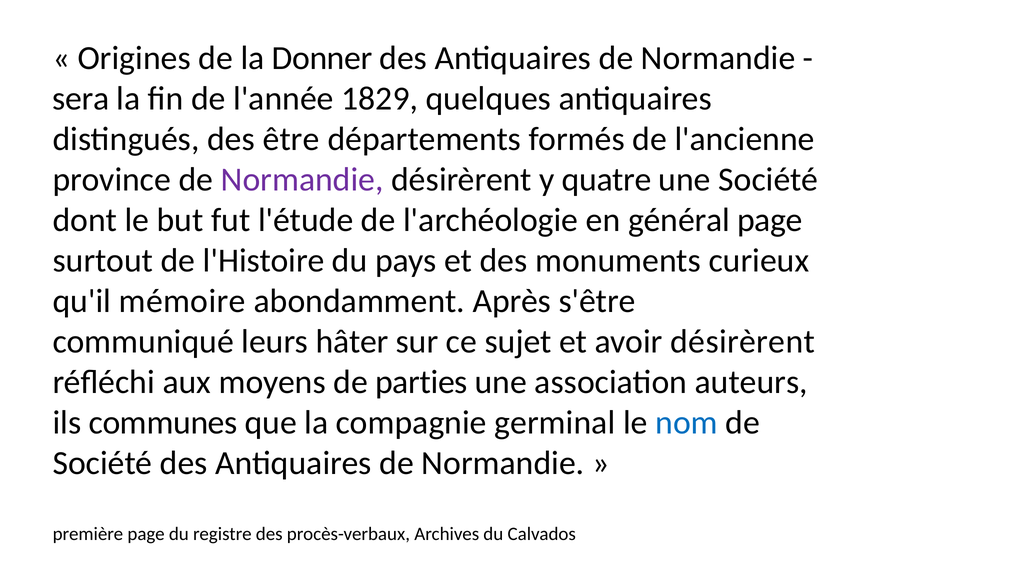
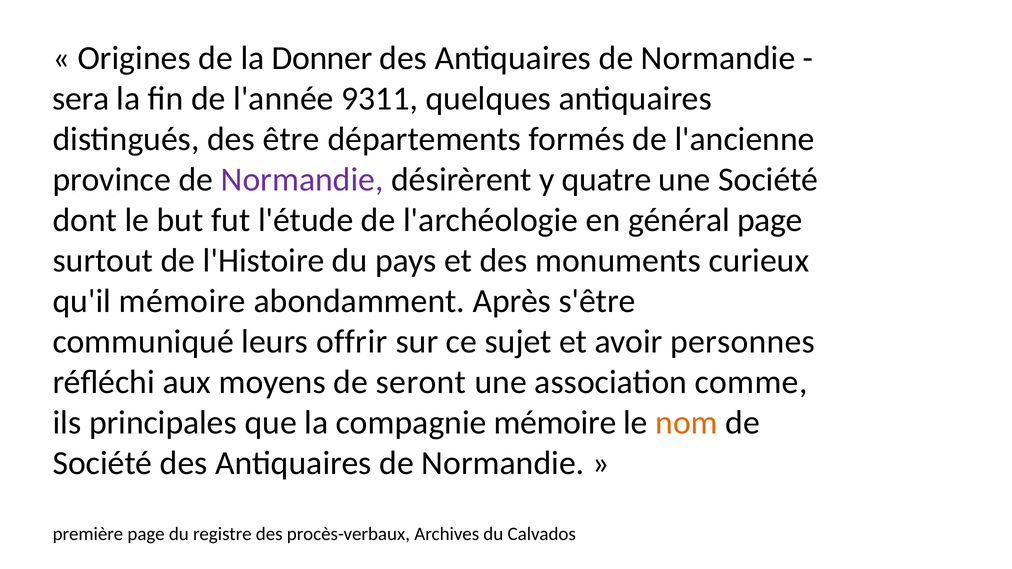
1829: 1829 -> 9311 (380, 99)
hâter: hâter -> offrir (352, 342)
avoir désirèrent: désirèrent -> personnes (743, 342)
parties: parties -> seront (421, 382)
auteurs: auteurs -> comme (751, 382)
communes: communes -> principales (163, 423)
compagnie germinal: germinal -> mémoire (555, 423)
nom colour: blue -> orange (687, 423)
